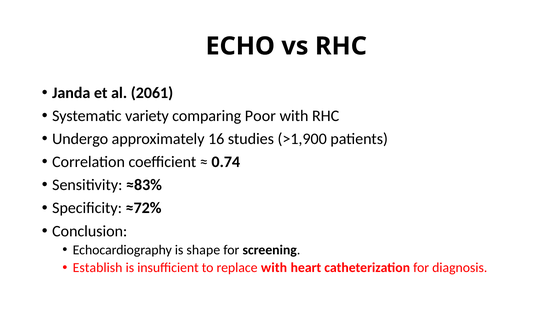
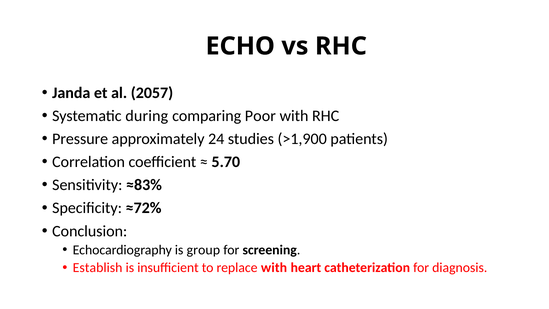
2061: 2061 -> 2057 (152, 93)
variety: variety -> during (147, 116)
Undergo: Undergo -> Pressure (80, 139)
16: 16 -> 24 (216, 139)
0.74: 0.74 -> 5.70 (226, 162)
shape: shape -> group (203, 250)
